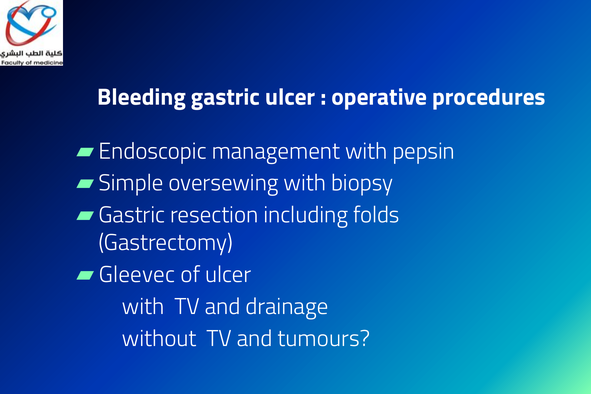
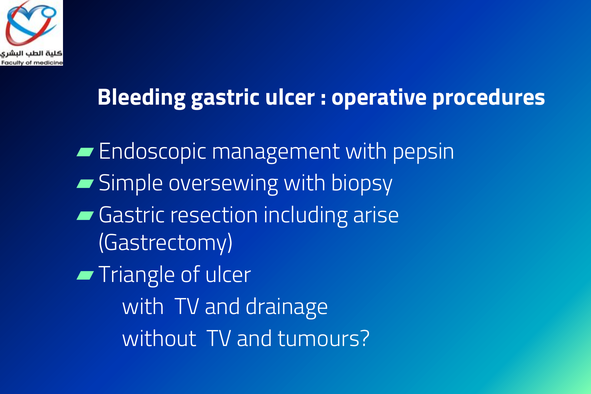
folds: folds -> arise (376, 215)
Gleevec: Gleevec -> Triangle (137, 275)
